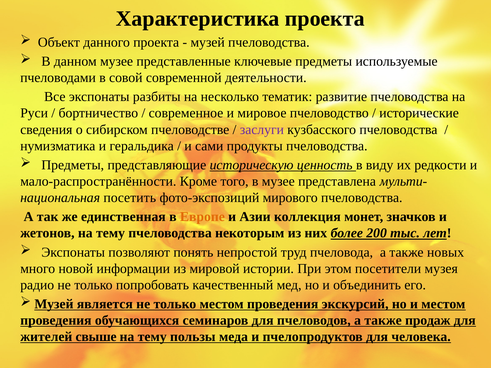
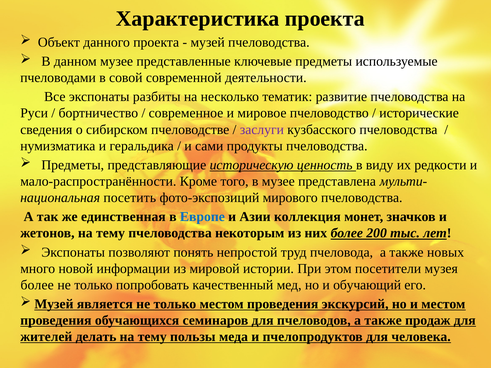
Европе colour: orange -> blue (202, 217)
радио: радио -> более (37, 285)
объединить: объединить -> обучающий (367, 285)
свыше: свыше -> делать (96, 337)
